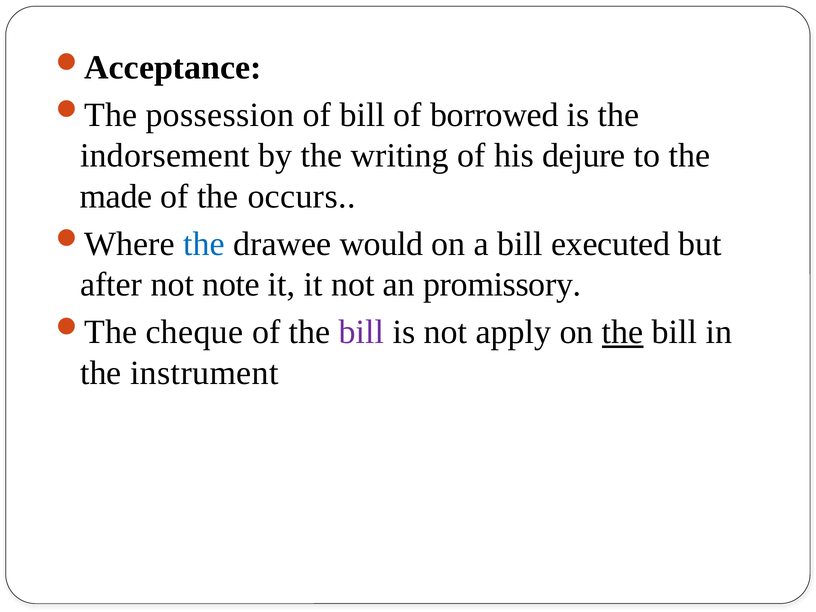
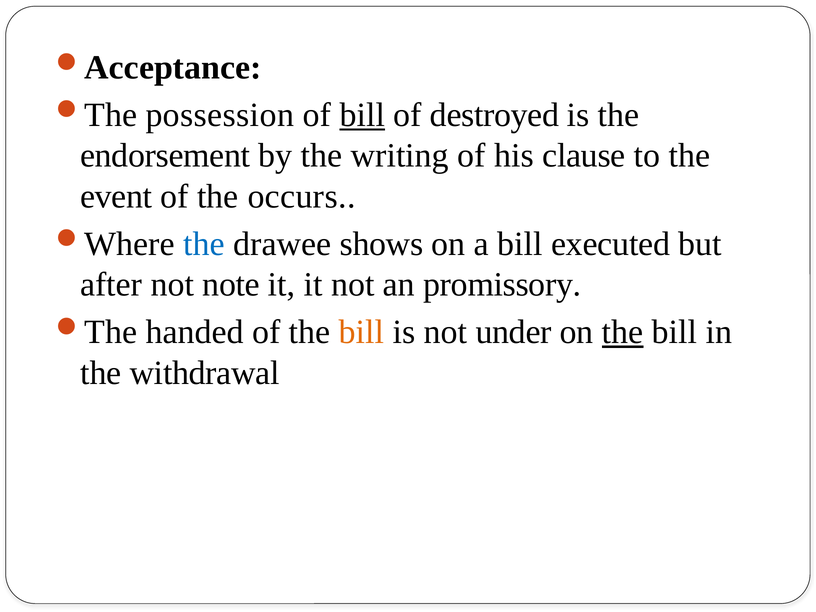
bill underline: none -> present (362, 115)
borrowed: borrowed -> destroyed (495, 115)
indorsement: indorsement -> endorsement (165, 156)
dejure: dejure -> clause (584, 156)
made: made -> event (116, 197)
would: would -> shows (382, 244)
cheque: cheque -> handed (195, 332)
bill colour: purple -> orange (362, 332)
apply: apply -> under (514, 332)
instrument: instrument -> withdrawal (205, 373)
